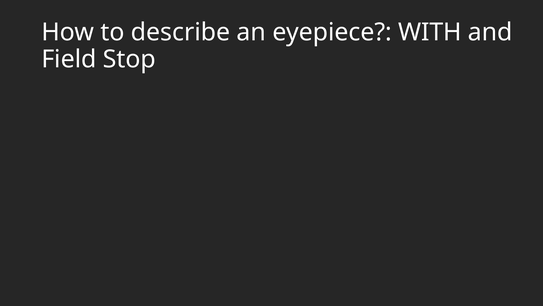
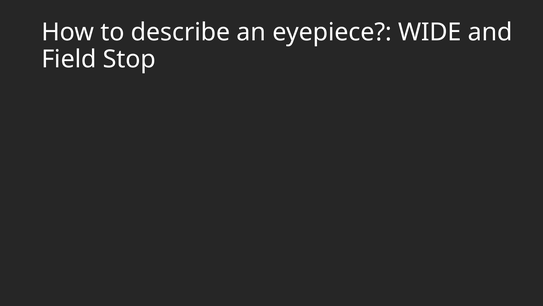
WITH: WITH -> WIDE (430, 32)
